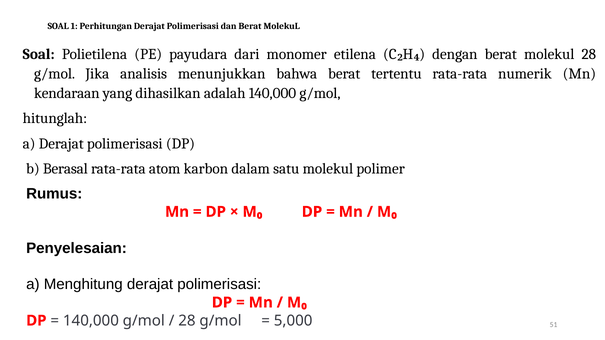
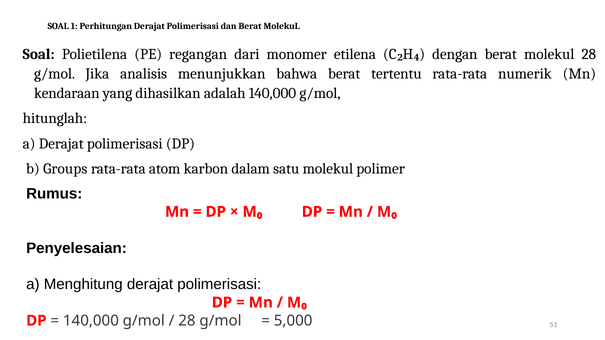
payudara: payudara -> regangan (198, 54)
Berasal: Berasal -> Groups (65, 169)
